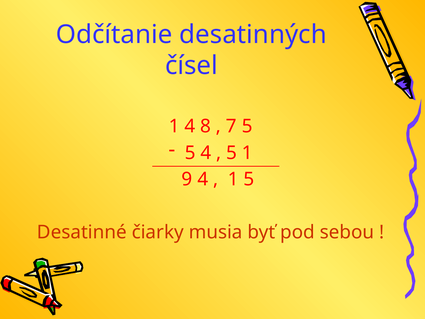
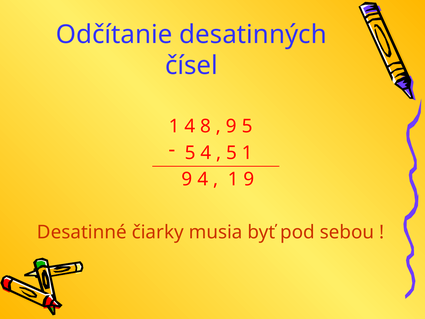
7: 7 -> 9 (231, 126)
5: 5 -> 9 (249, 179)
